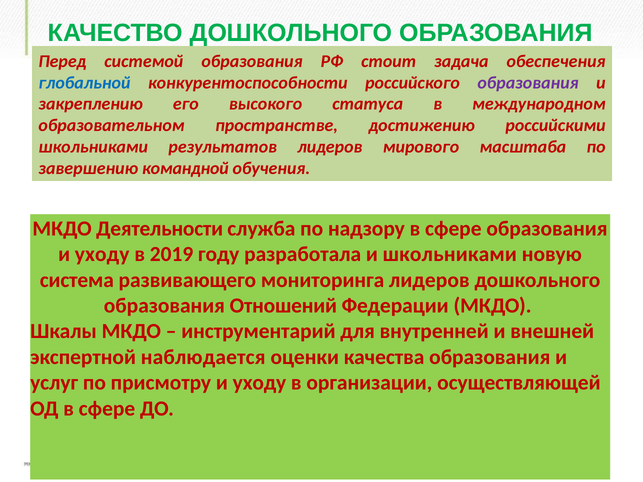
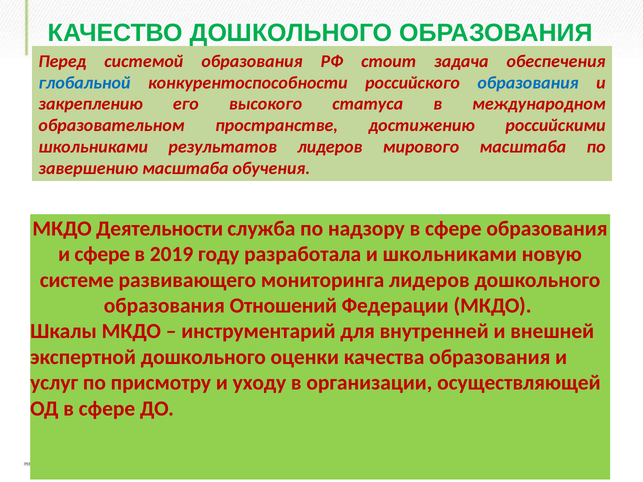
образования colour: purple -> blue (528, 83)
завершению командной: командной -> масштаба (185, 168)
уходу: уходу -> сфере (102, 254)
система: система -> системе (77, 280)
экспертной наблюдается: наблюдается -> дошкольного (203, 357)
